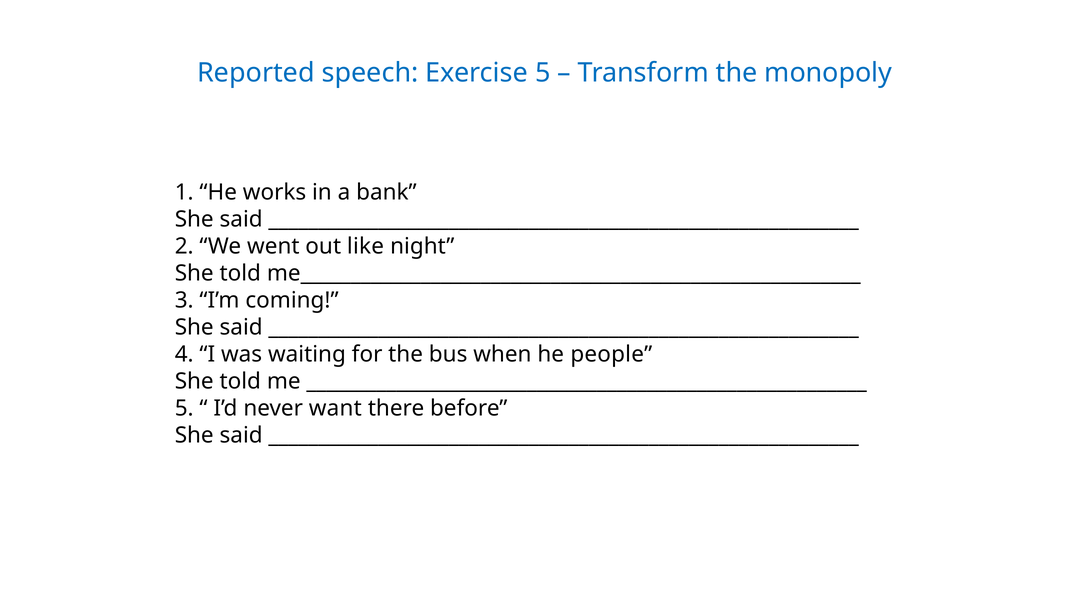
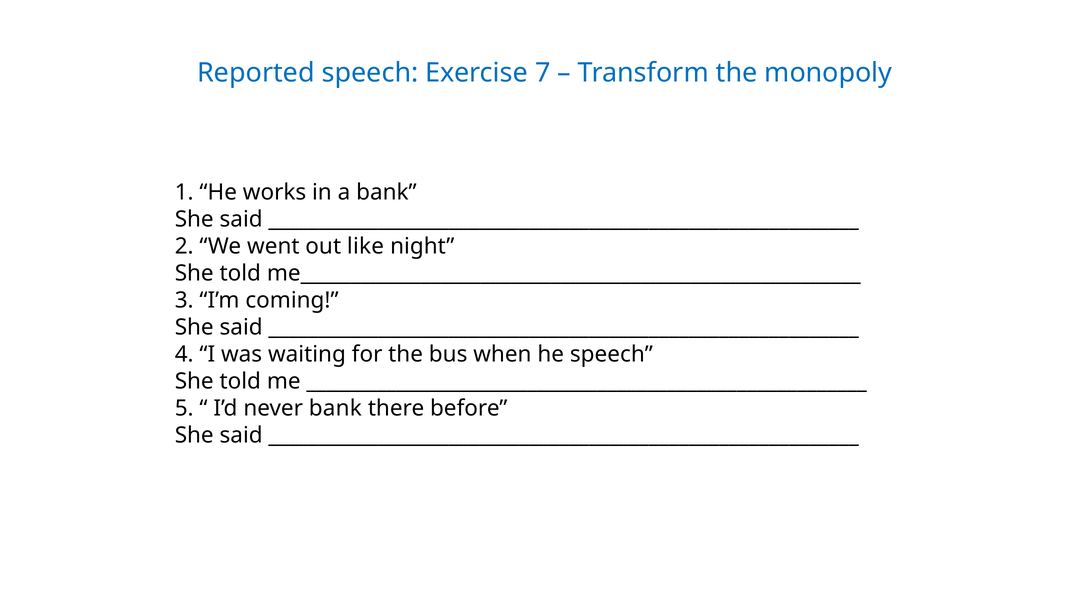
Exercise 5: 5 -> 7 (543, 73)
he people: people -> speech (611, 354)
never want: want -> bank (335, 408)
